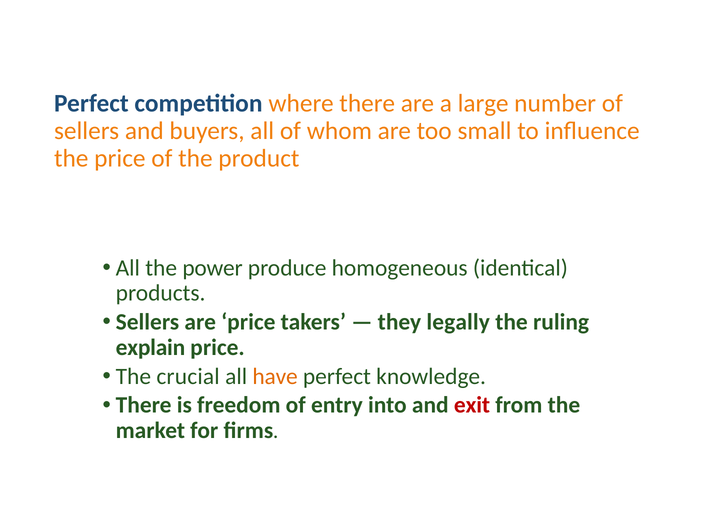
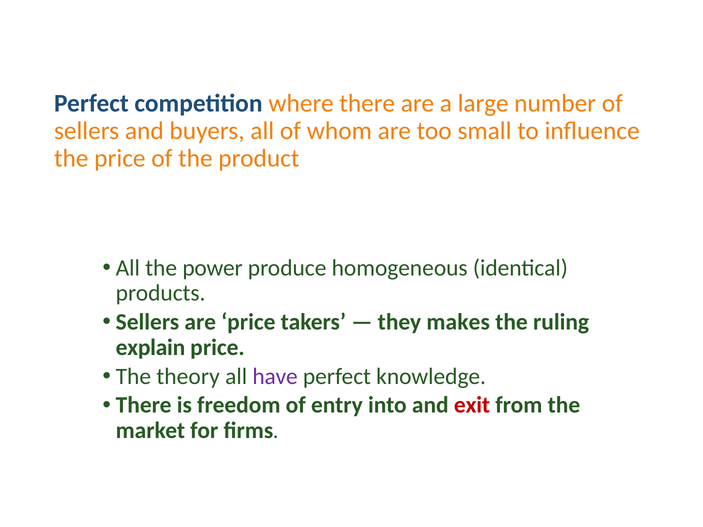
legally: legally -> makes (458, 322)
crucial: crucial -> theory (188, 377)
have colour: orange -> purple (275, 377)
